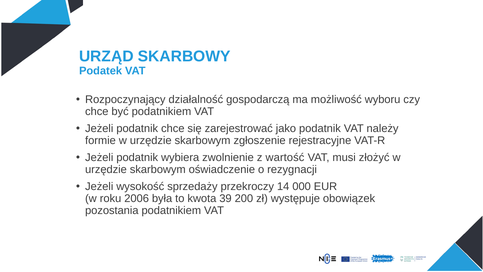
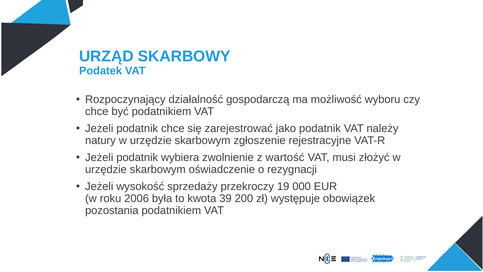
formie: formie -> natury (100, 140)
14: 14 -> 19 (283, 186)
